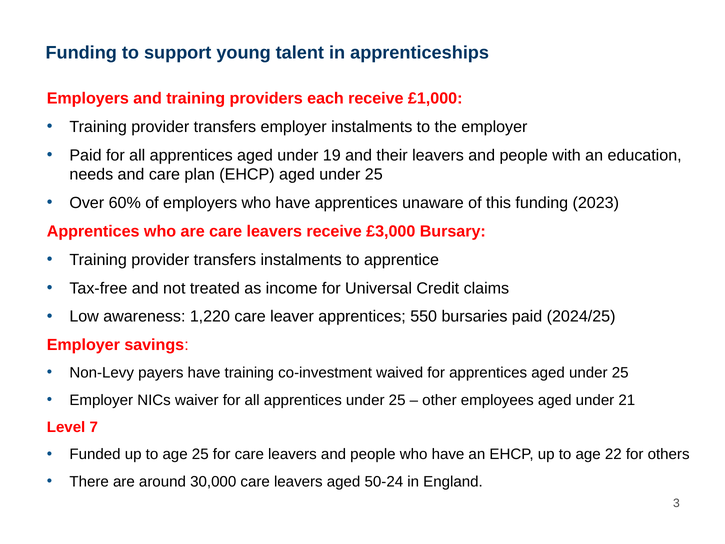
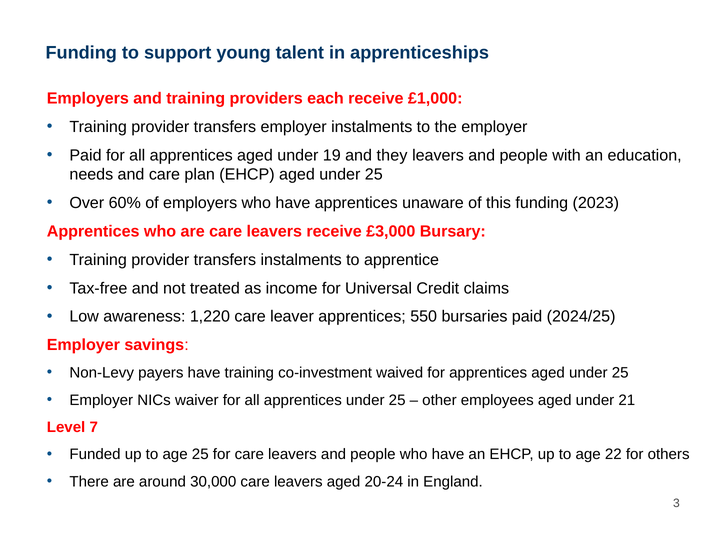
their: their -> they (392, 155)
50-24: 50-24 -> 20-24 (384, 481)
